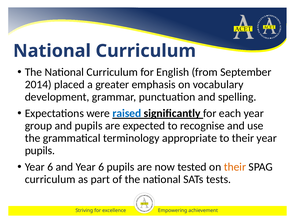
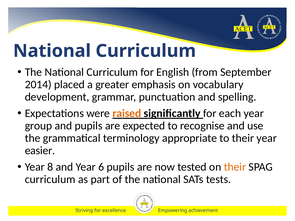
raised colour: blue -> orange (127, 114)
pupils: pupils -> easier (40, 151)
6: 6 -> 8 (50, 167)
